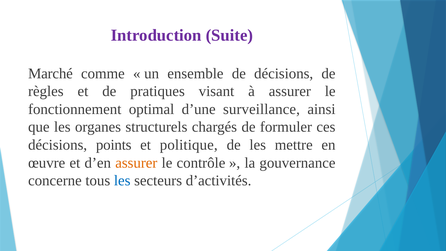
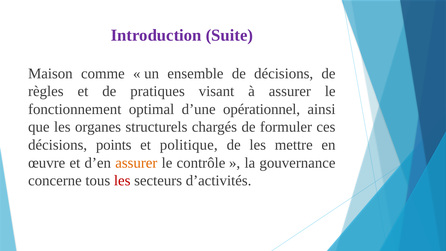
Marché: Marché -> Maison (50, 73)
surveillance: surveillance -> opérationnel (262, 109)
les colour: blue -> red (122, 181)
